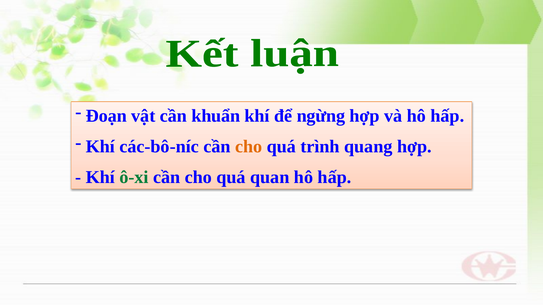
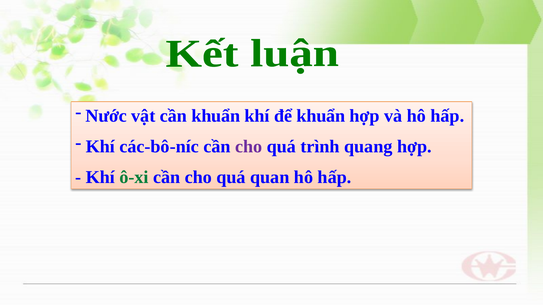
Đoạn: Đoạn -> Nước (106, 116)
để ngừng: ngừng -> khuẩn (321, 116)
cho colour: orange -> purple (249, 147)
